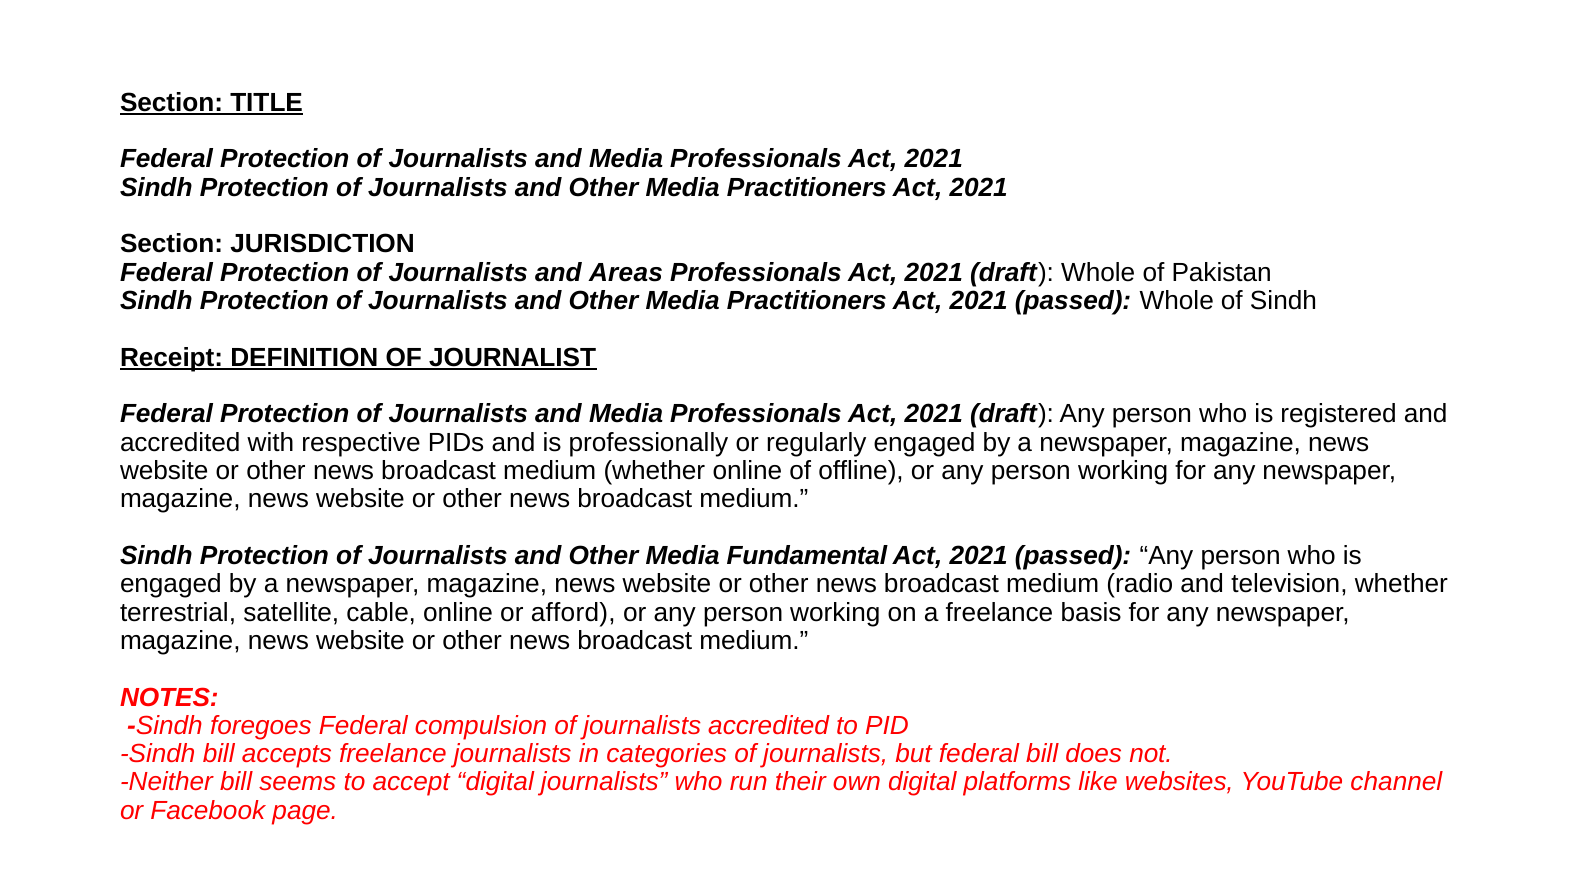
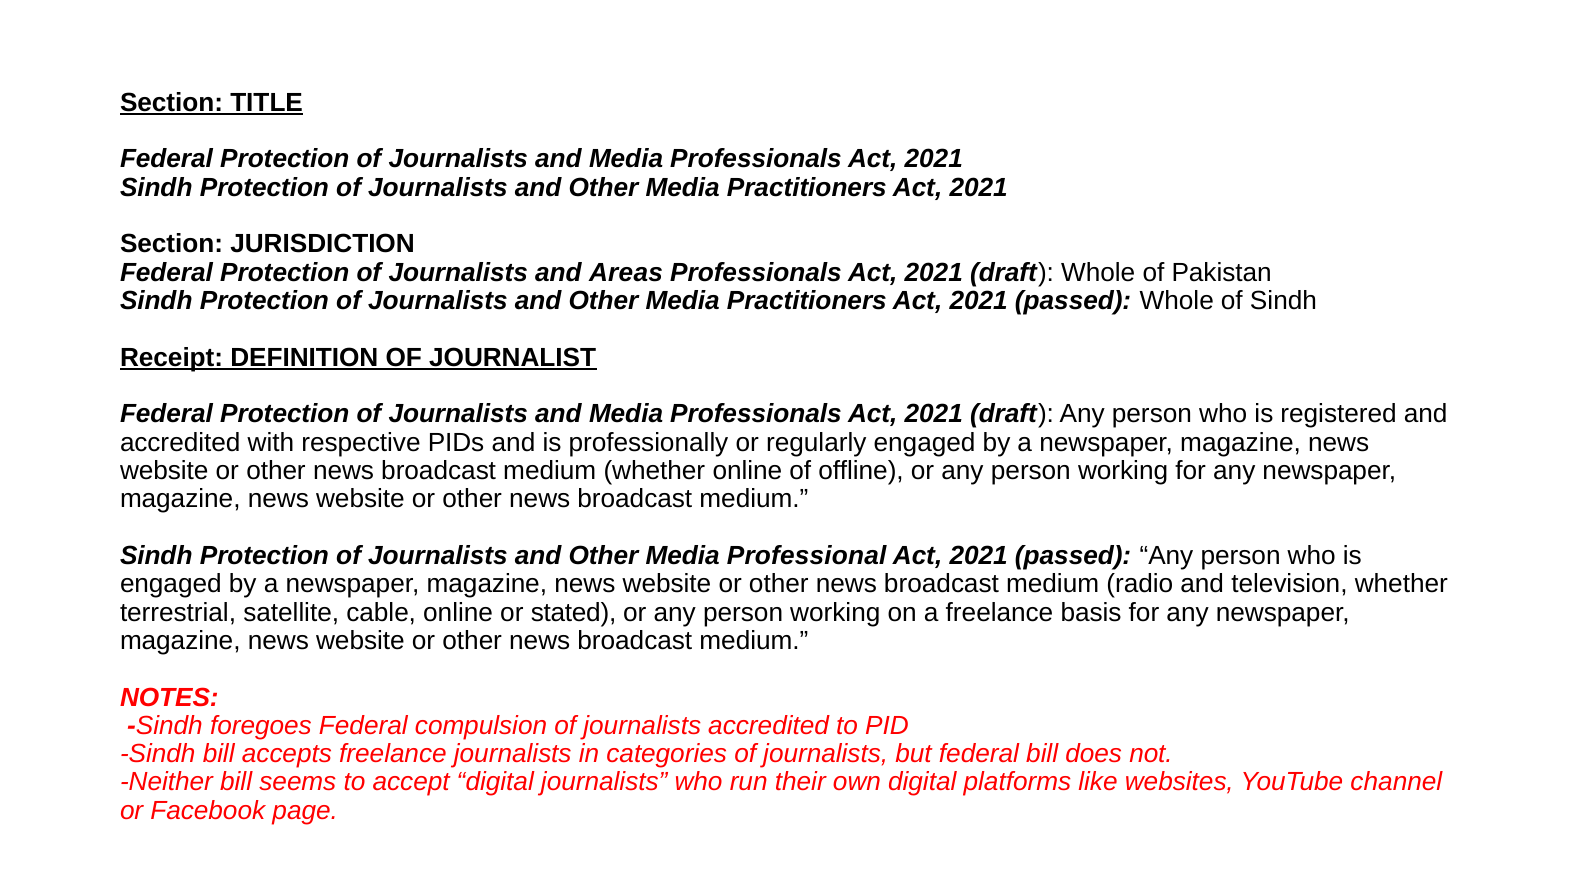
Fundamental: Fundamental -> Professional (807, 555)
afford: afford -> stated (574, 612)
